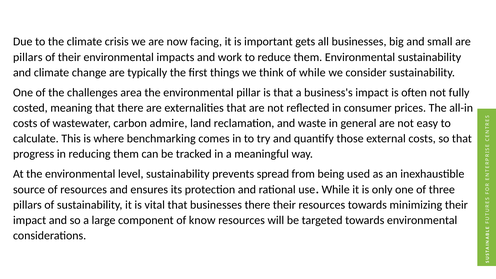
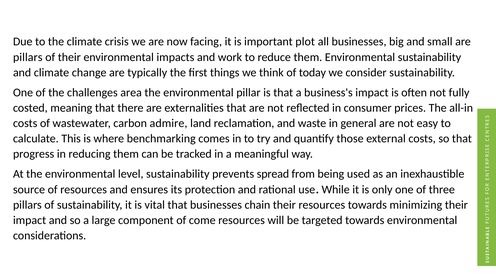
gets: gets -> plot (305, 42)
of while: while -> today (312, 73)
businesses there: there -> chain (257, 205)
know: know -> come (202, 220)
